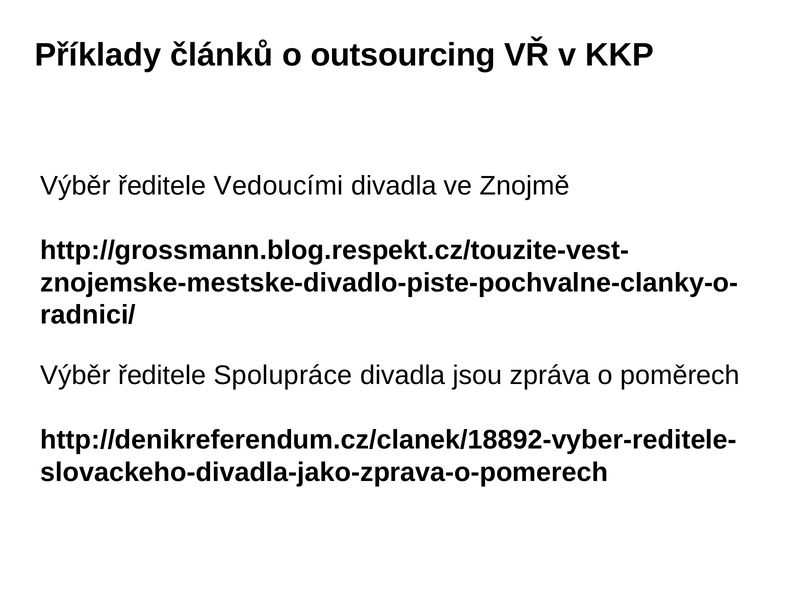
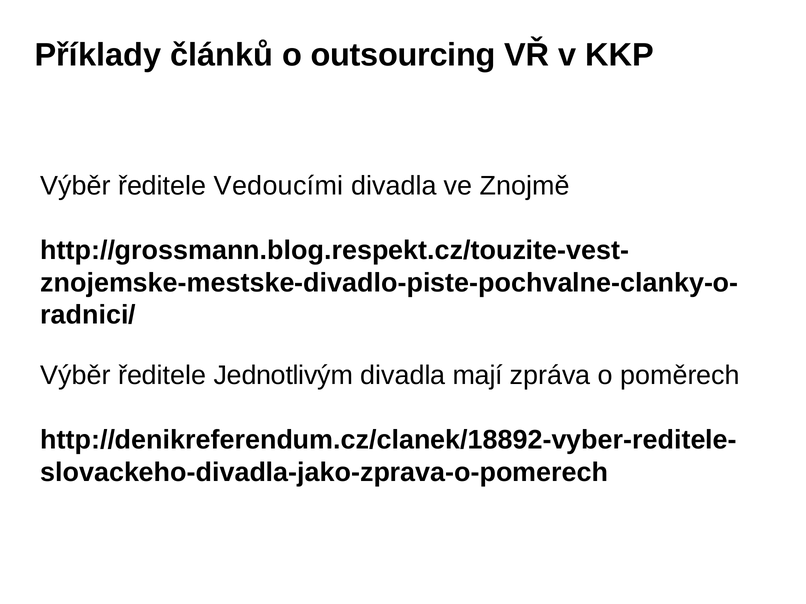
Spolupráce: Spolupráce -> Jednotlivým (283, 376)
jsou: jsou -> mají (478, 376)
